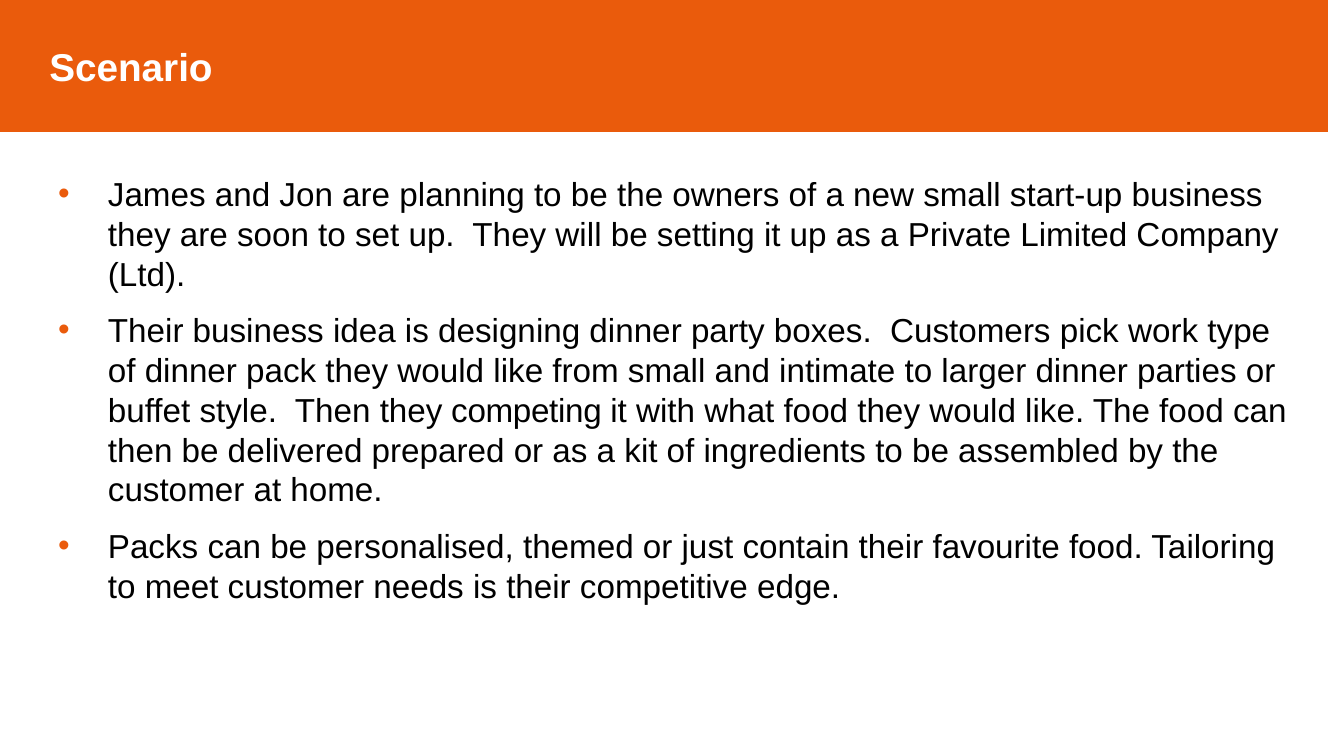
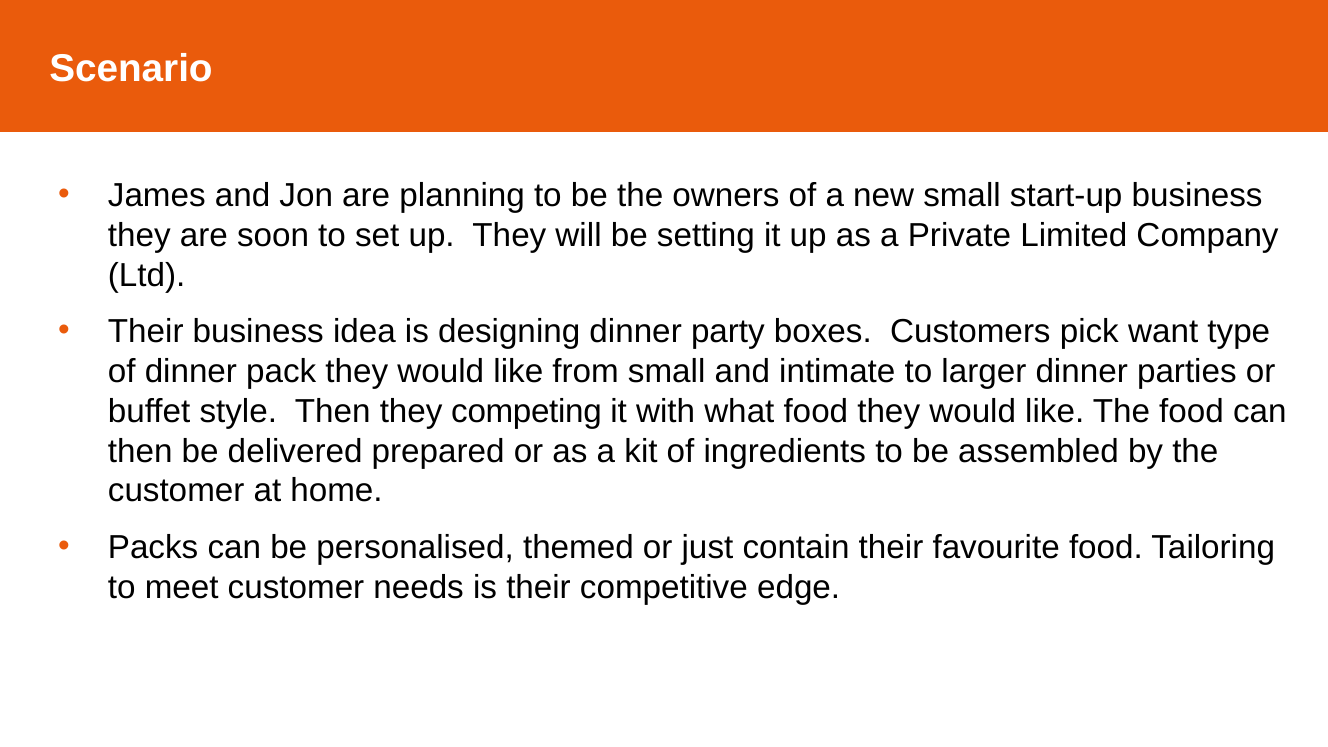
work: work -> want (1163, 332)
